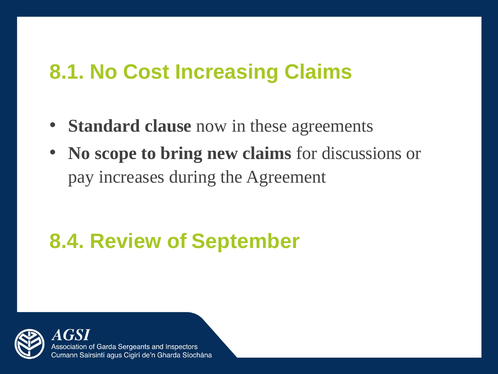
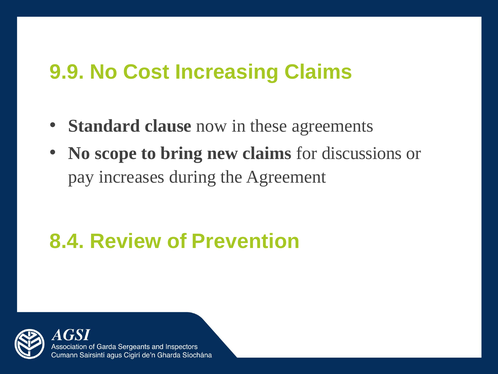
8.1: 8.1 -> 9.9 (67, 72)
September: September -> Prevention (246, 241)
